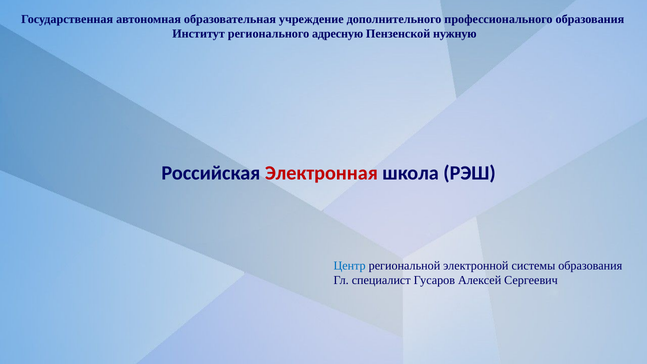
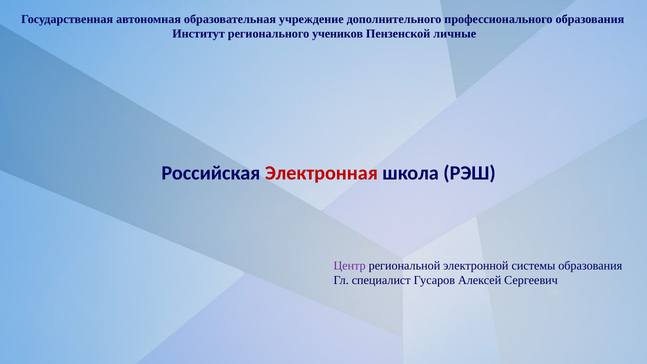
адресную: адресную -> учеников (338, 34)
нужную: нужную -> личные (455, 34)
Центр colour: blue -> purple (350, 266)
